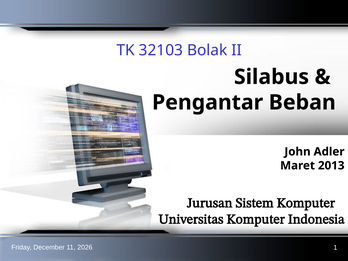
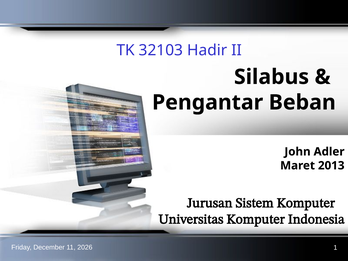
Bolak: Bolak -> Hadir (207, 50)
